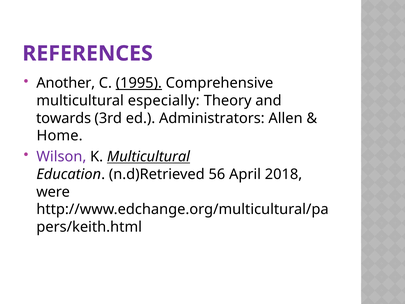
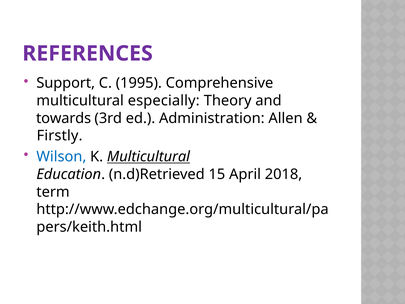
Another: Another -> Support (66, 83)
1995 underline: present -> none (139, 83)
Administrators: Administrators -> Administration (212, 118)
Home: Home -> Firstly (60, 136)
Wilson colour: purple -> blue (61, 157)
56: 56 -> 15 (217, 174)
were: were -> term (53, 192)
